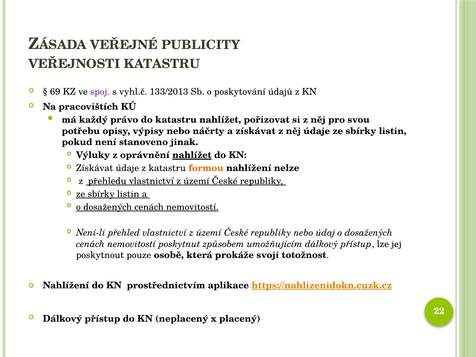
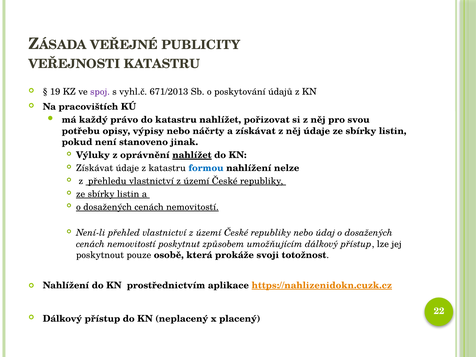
69: 69 -> 19 (55, 92)
133/2013: 133/2013 -> 671/2013 (169, 92)
formou colour: orange -> blue (206, 168)
